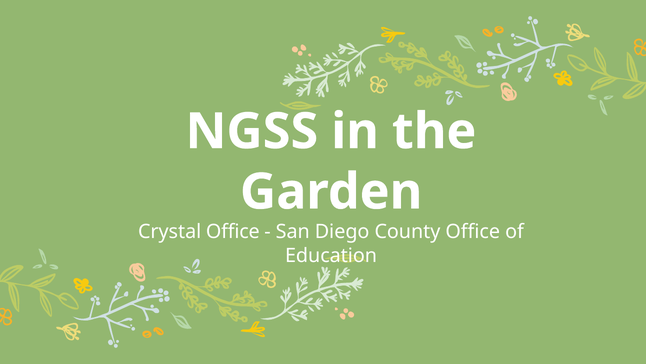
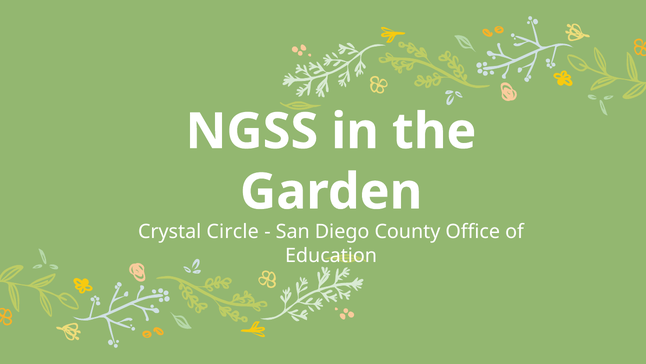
Crystal Office: Office -> Circle (233, 232)
